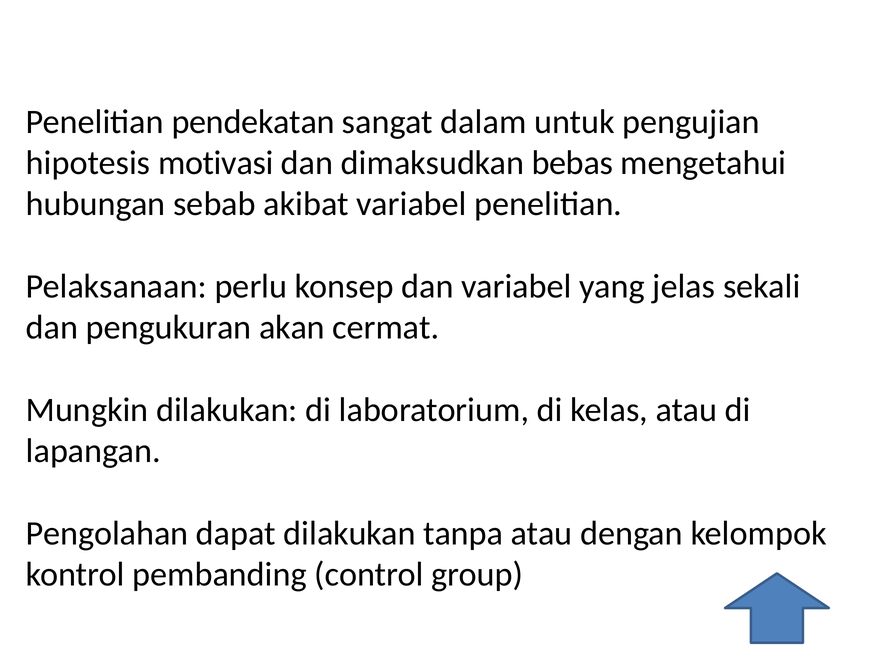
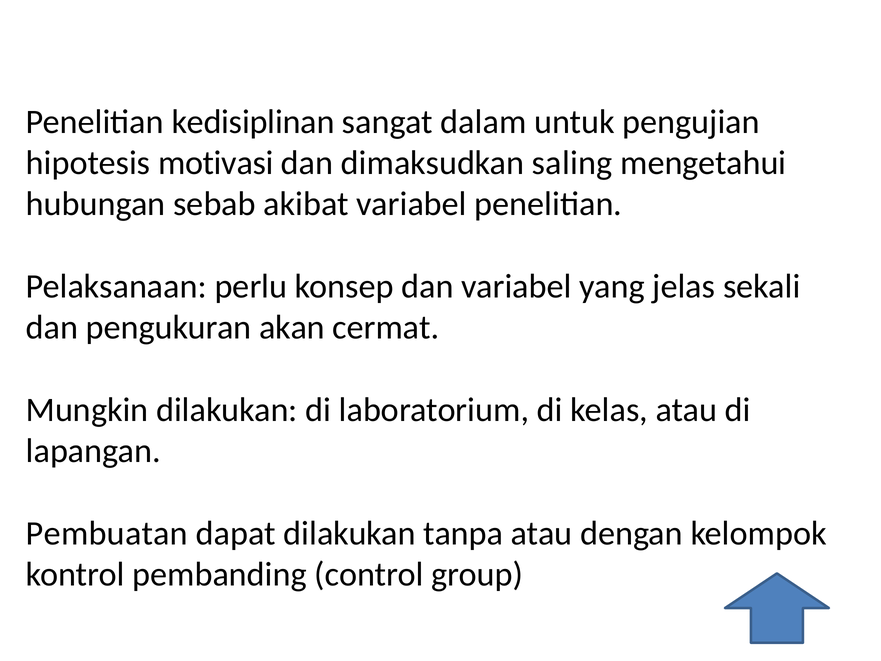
pendekatan: pendekatan -> kedisiplinan (253, 122)
bebas: bebas -> saling (572, 163)
Pengolahan: Pengolahan -> Pembuatan (107, 533)
